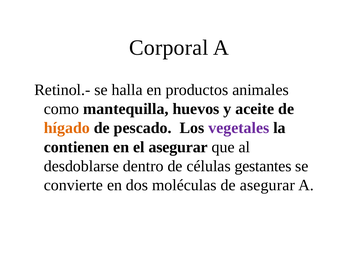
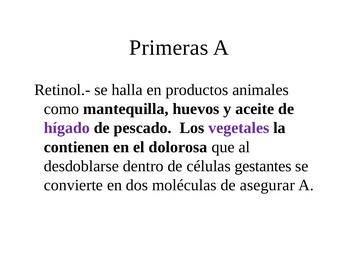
Corporal: Corporal -> Primeras (169, 48)
hígado colour: orange -> purple (67, 128)
el asegurar: asegurar -> dolorosa (178, 147)
